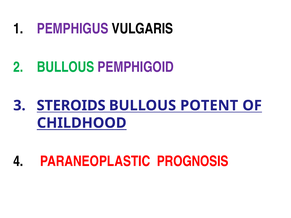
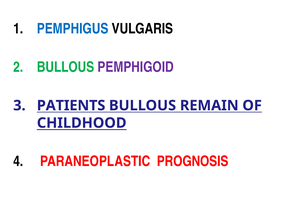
PEMPHIGUS colour: purple -> blue (73, 29)
STEROIDS: STEROIDS -> PATIENTS (71, 106)
POTENT: POTENT -> REMAIN (209, 106)
